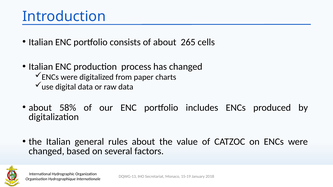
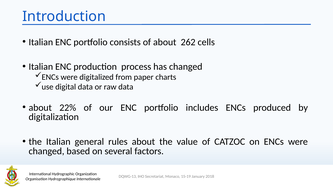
265: 265 -> 262 (188, 42)
58%: 58% -> 22% (68, 108)
